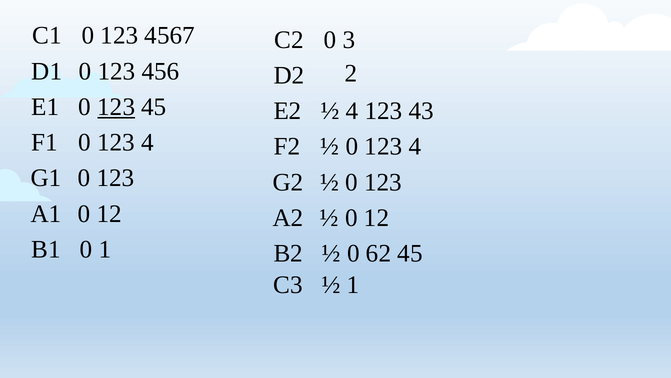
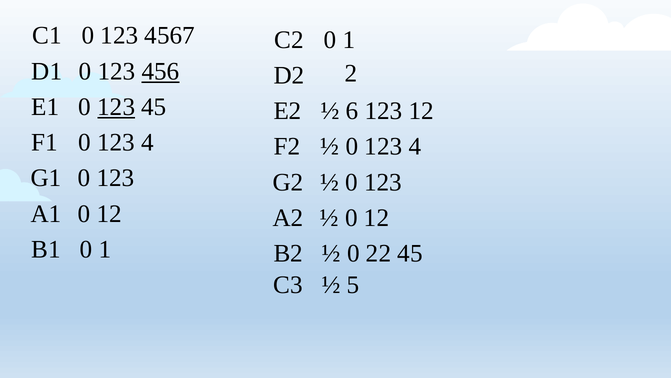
3: 3 -> 1 (349, 40)
456 underline: none -> present (161, 71)
½ 4: 4 -> 6 (352, 111)
123 43: 43 -> 12 (421, 111)
62: 62 -> 22 (379, 253)
½ 1: 1 -> 5 (353, 285)
